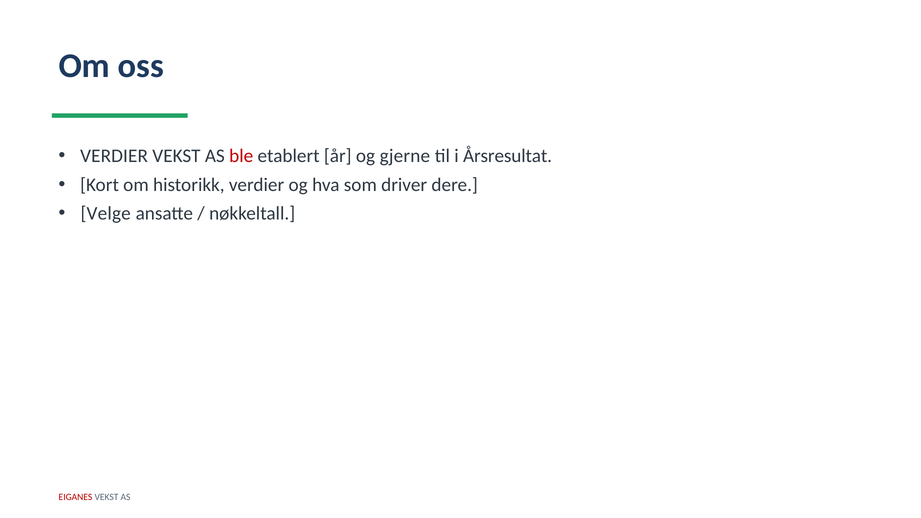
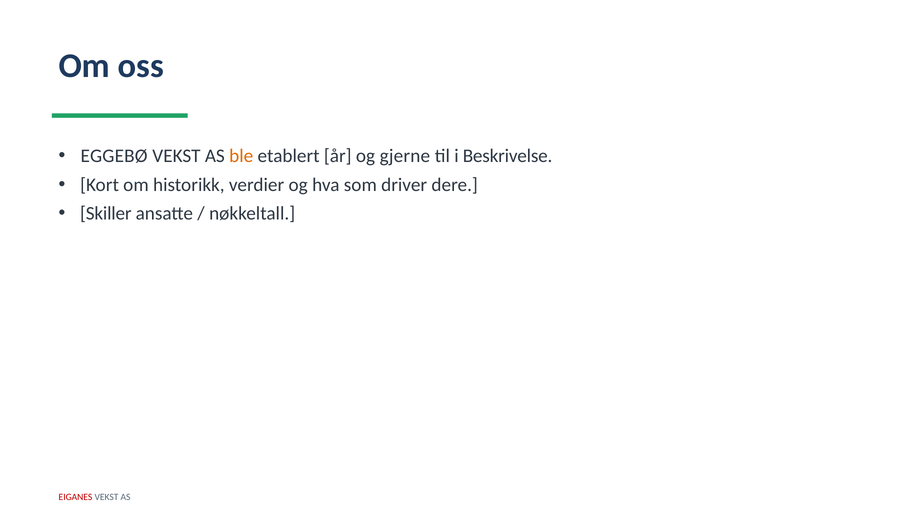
VERDIER: VERDIER -> EGGEBØ (114, 156)
ble colour: red -> orange (241, 156)
Årsresultat: Årsresultat -> Beskrivelse (508, 156)
Velge: Velge -> Skiller (106, 214)
